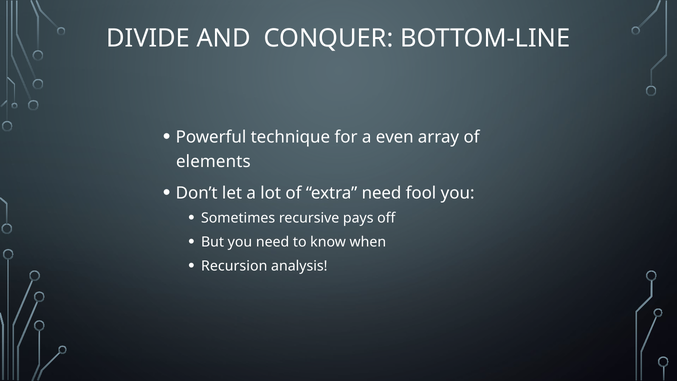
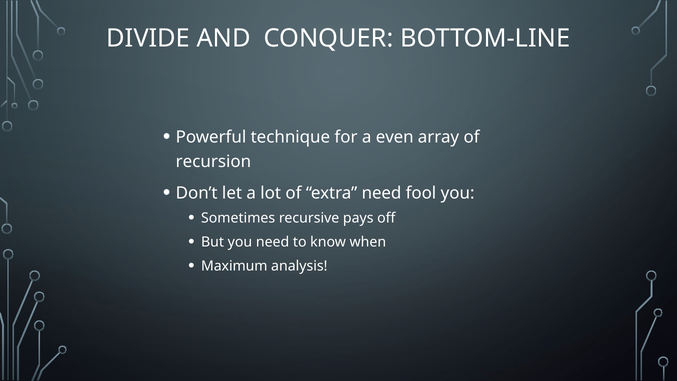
elements: elements -> recursion (213, 161)
Recursion: Recursion -> Maximum (234, 266)
